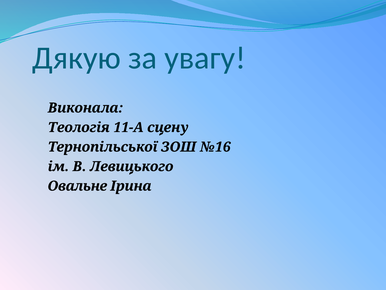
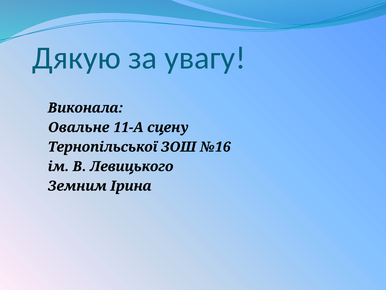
Теологія: Теологія -> Овальне (79, 127)
Овальне: Овальне -> Земним (77, 186)
